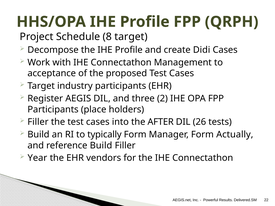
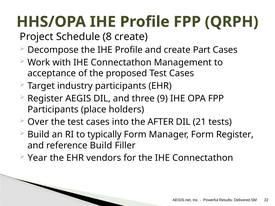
8 target: target -> create (131, 37)
Didi: Didi -> Part (202, 50)
2: 2 -> 9 (162, 99)
Filler: Filler -> Over (38, 122)
26: 26 -> 21 (199, 122)
Form Actually: Actually -> Register (235, 135)
